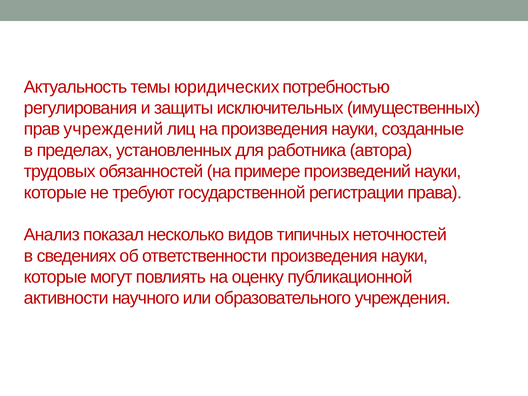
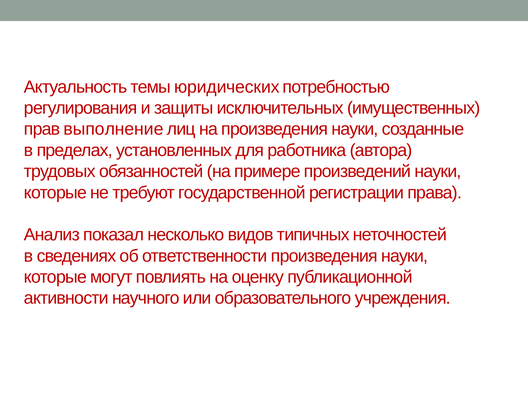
учреждений: учреждений -> выполнение (114, 129)
